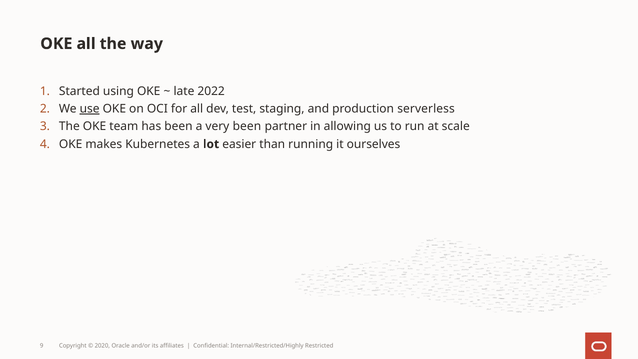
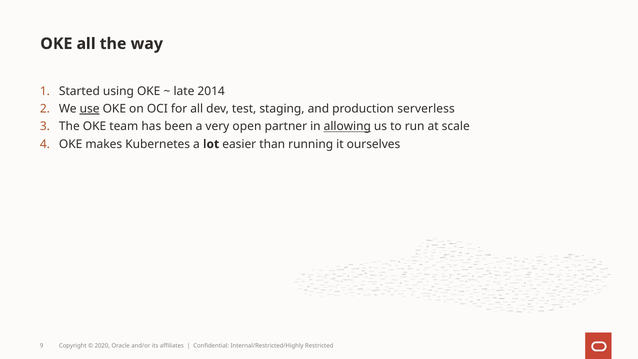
2022: 2022 -> 2014 (211, 91)
very been: been -> open (247, 126)
allowing underline: none -> present (347, 126)
